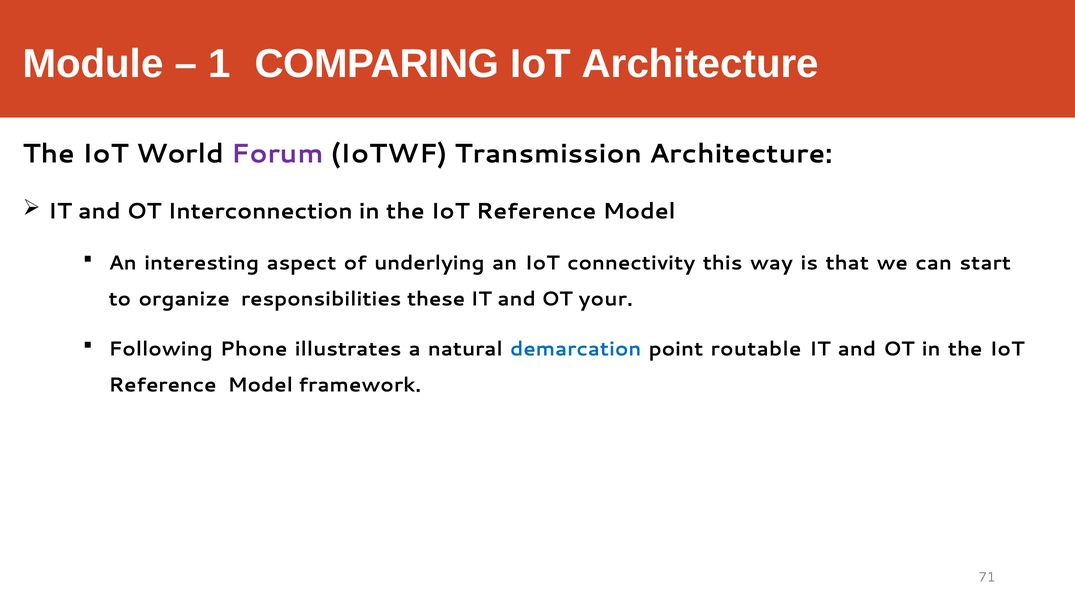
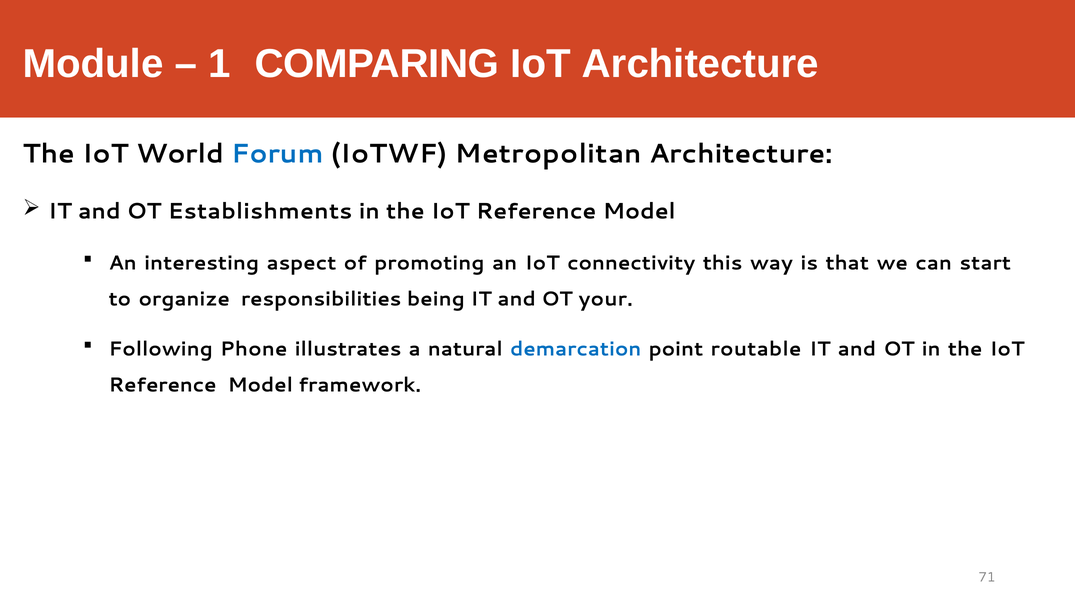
Forum colour: purple -> blue (277, 154)
Transmission: Transmission -> Metropolitan (548, 154)
Interconnection: Interconnection -> Establishments (260, 211)
underlying: underlying -> promoting (429, 263)
these: these -> being (436, 299)
